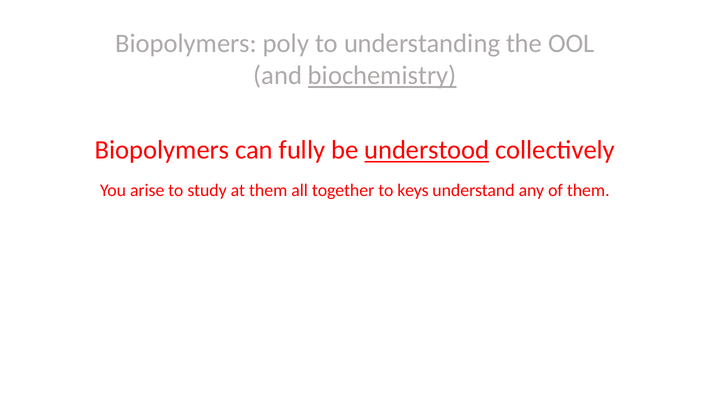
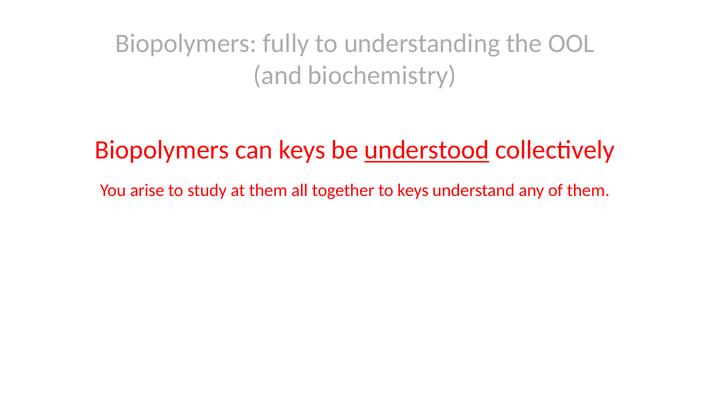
poly: poly -> fully (286, 43)
biochemistry underline: present -> none (382, 75)
can fully: fully -> keys (302, 150)
